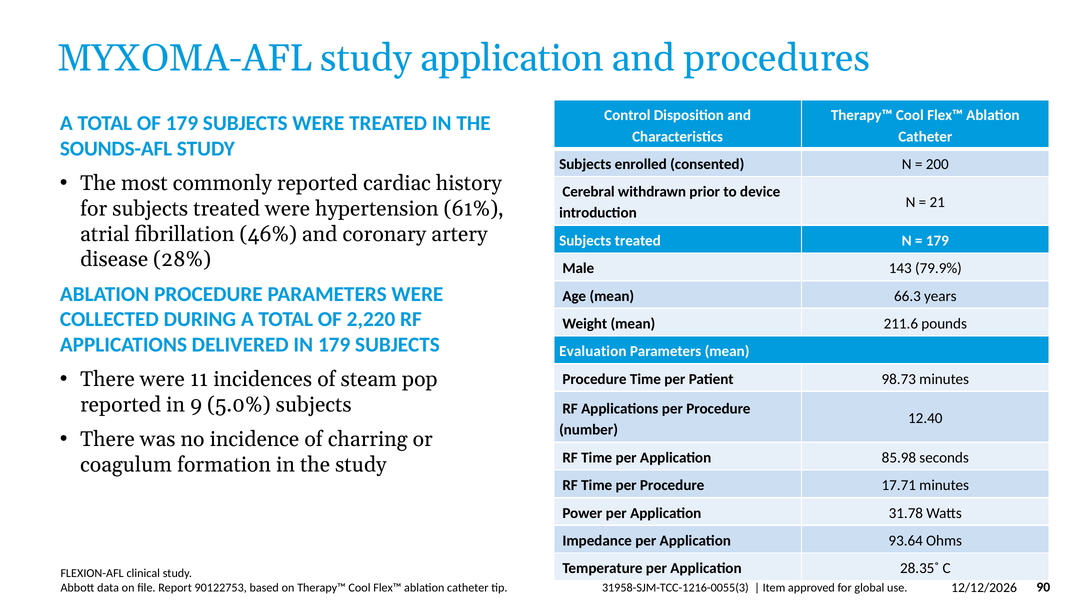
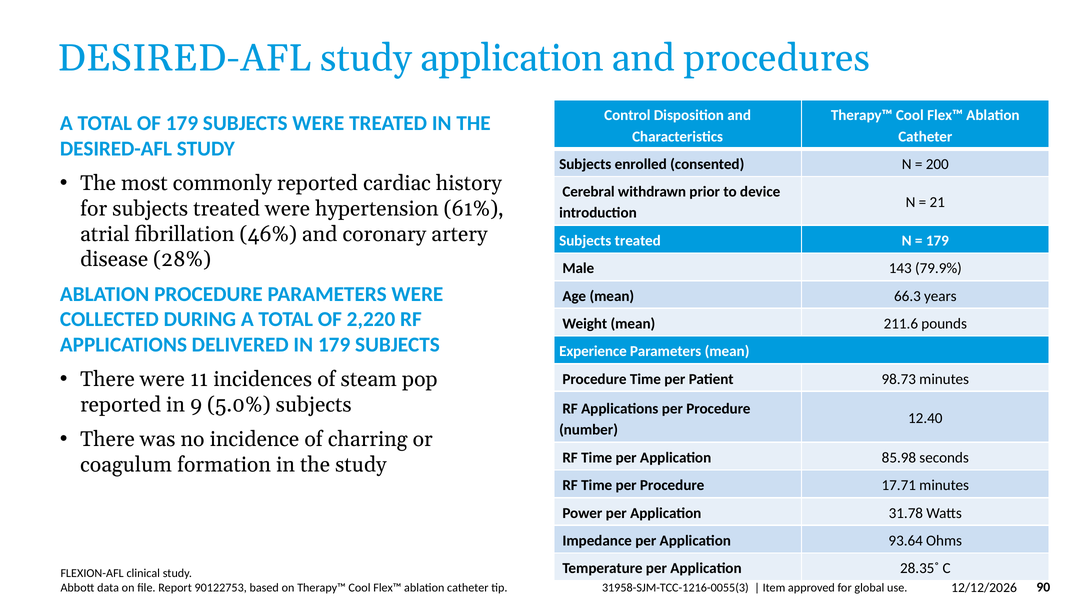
MYXOMA-AFL: MYXOMA-AFL -> DESIRED-AFL (185, 58)
SOUNDS-AFL: SOUNDS-AFL -> DESIRED-AFL (116, 149)
Evaluation: Evaluation -> Experience (593, 351)
